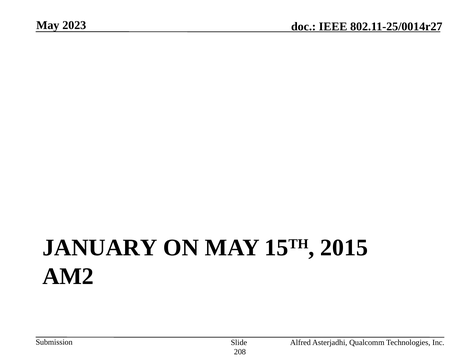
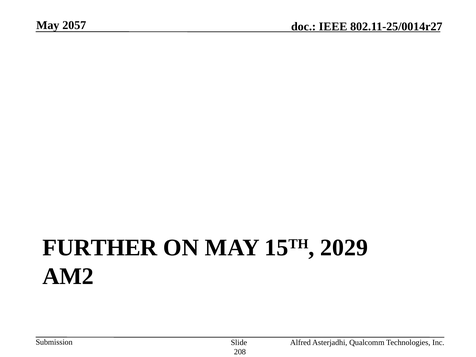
2023: 2023 -> 2057 (74, 25)
JANUARY: JANUARY -> FURTHER (100, 248)
2015: 2015 -> 2029 (344, 248)
